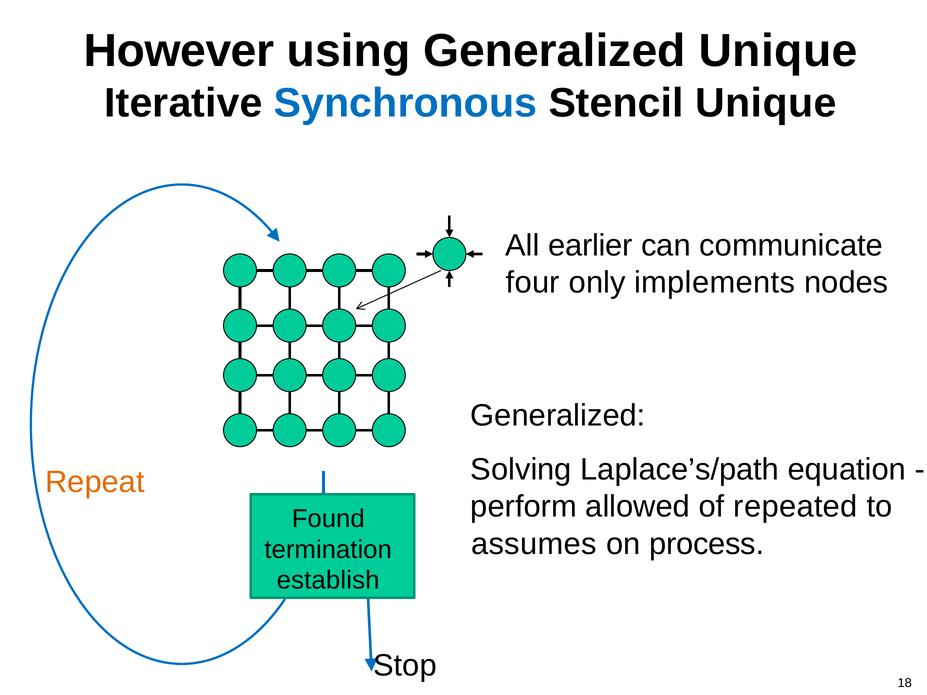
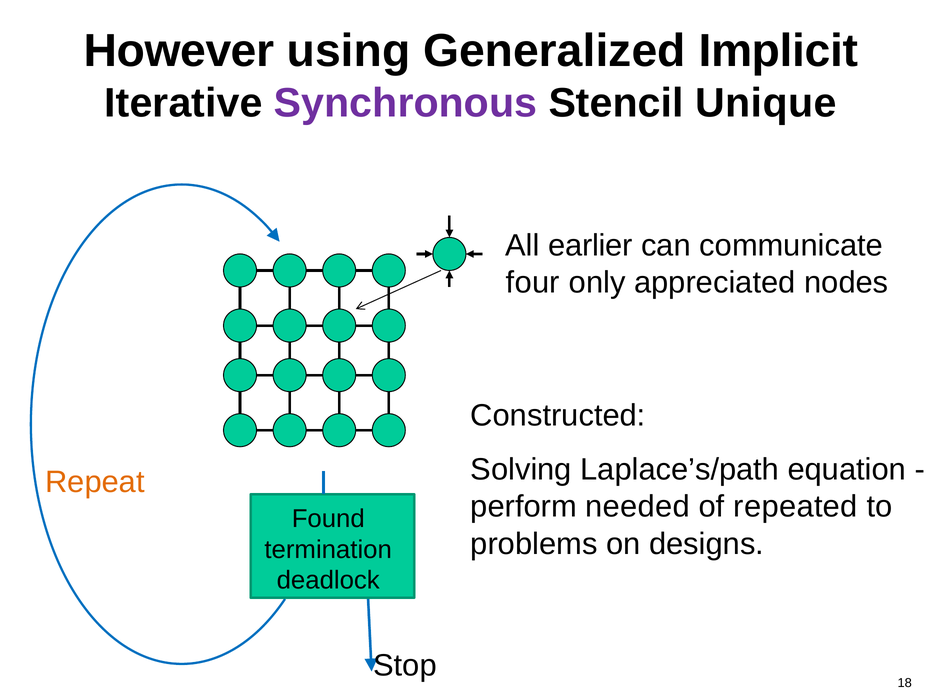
Generalized Unique: Unique -> Implicit (778, 51)
Synchronous colour: blue -> purple (406, 103)
implements: implements -> appreciated (715, 283)
Generalized: Generalized -> Constructed (558, 416)
allowed: allowed -> needed (638, 507)
assumes: assumes -> problems (534, 544)
process: process -> designs (707, 544)
establish: establish -> deadlock (328, 581)
